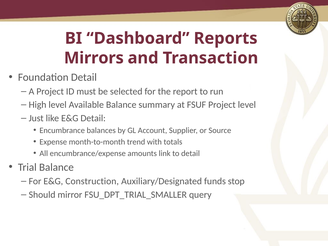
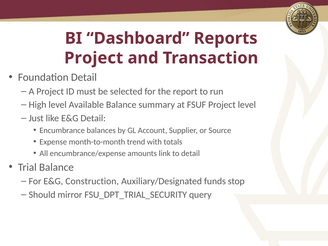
Mirrors: Mirrors -> Project (94, 58)
FSU_DPT_TRIAL_SMALLER: FSU_DPT_TRIAL_SMALLER -> FSU_DPT_TRIAL_SECURITY (136, 195)
